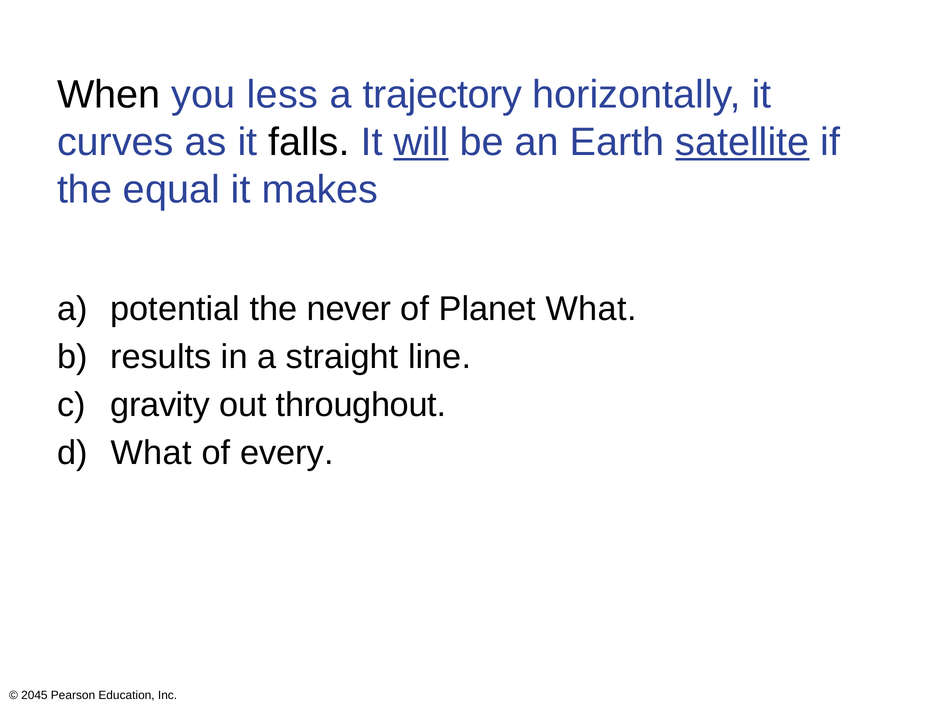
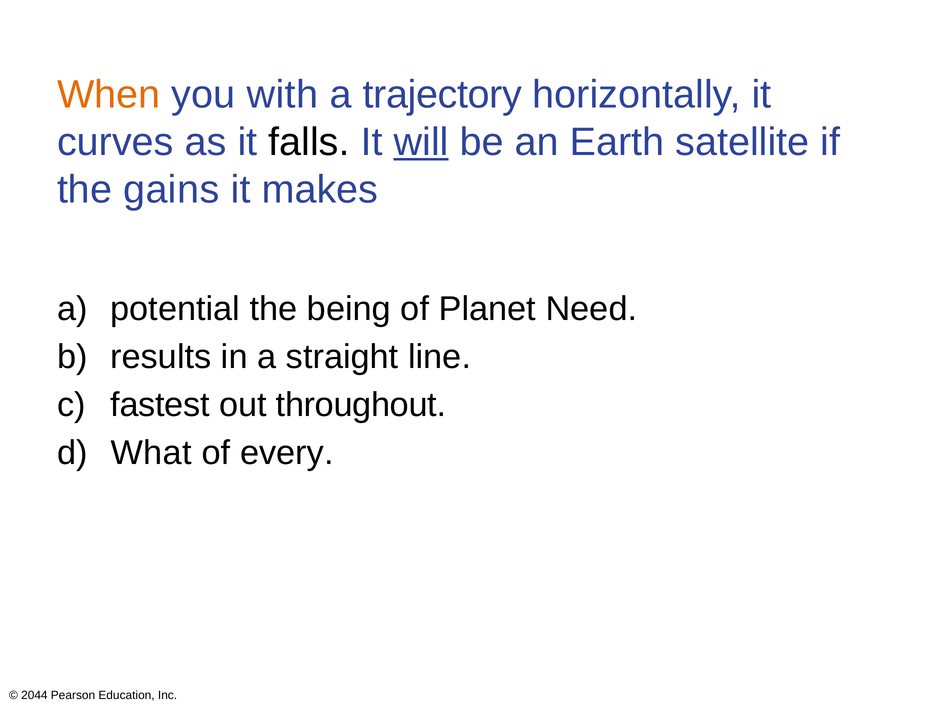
When colour: black -> orange (109, 95)
less: less -> with (282, 95)
satellite underline: present -> none (742, 142)
equal: equal -> gains (171, 190)
never: never -> being (349, 309)
Planet What: What -> Need (591, 309)
gravity: gravity -> fastest (160, 405)
2045: 2045 -> 2044 (34, 696)
